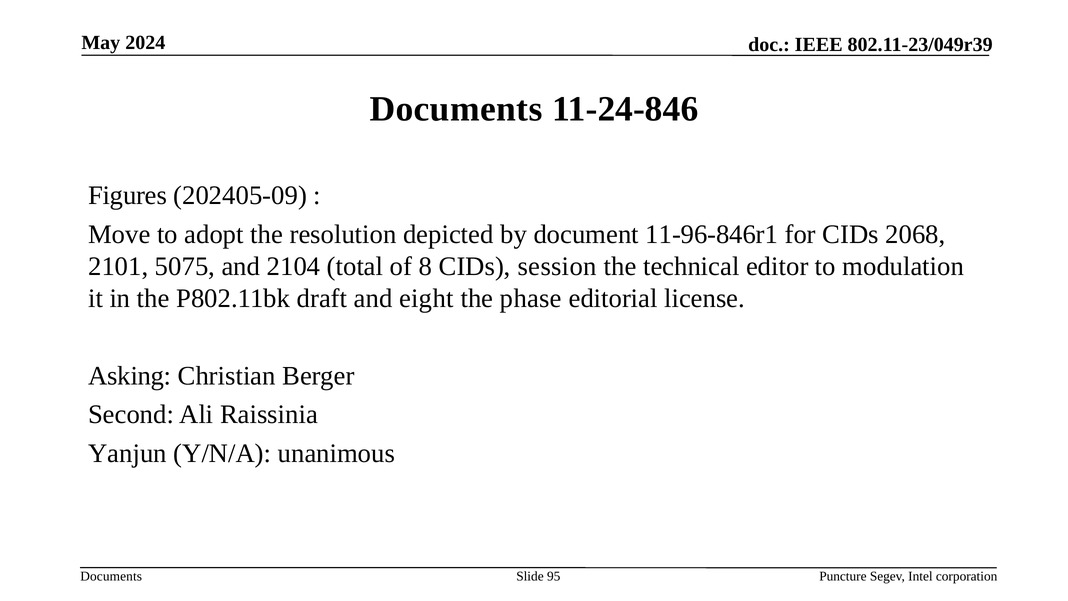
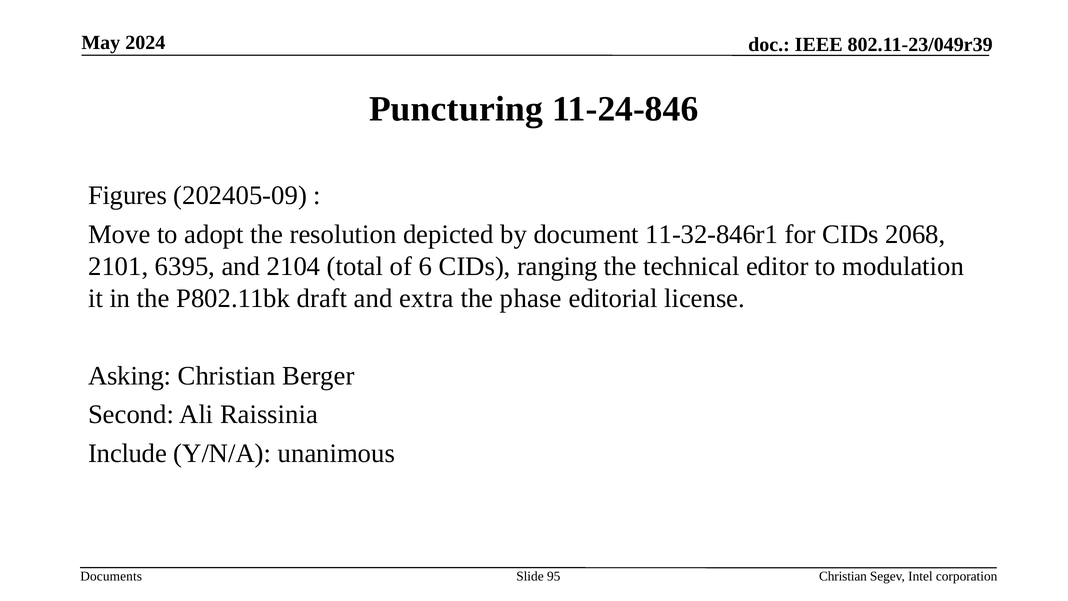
Documents: Documents -> Puncturing (456, 109)
11-96-846r1: 11-96-846r1 -> 11-32-846r1 (712, 234)
5075: 5075 -> 6395 (185, 266)
8: 8 -> 6 (425, 266)
session: session -> ranging (557, 266)
eight: eight -> extra (426, 298)
Yanjun: Yanjun -> Include (128, 453)
Puncture: Puncture -> Christian (843, 576)
